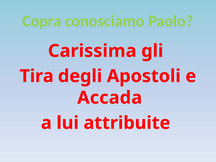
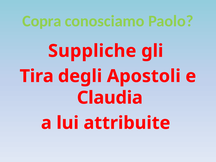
Carissima: Carissima -> Suppliche (92, 51)
Accada: Accada -> Claudia (110, 98)
